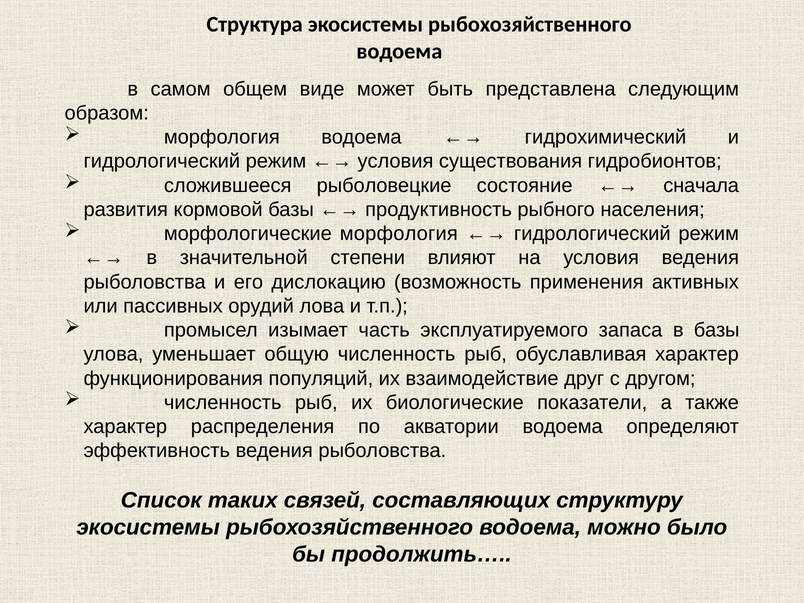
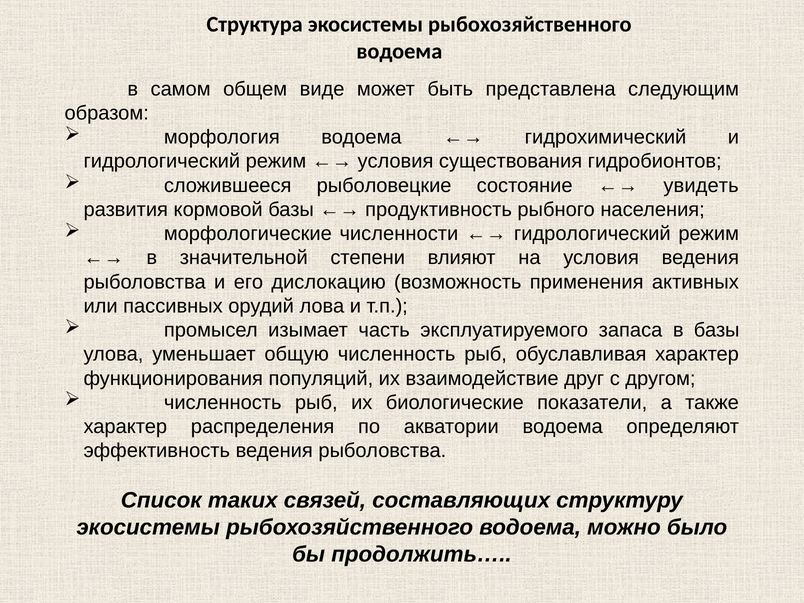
сначала: сначала -> увидеть (701, 185)
морфологические морфология: морфология -> численности (399, 234)
